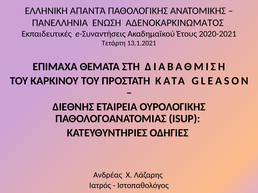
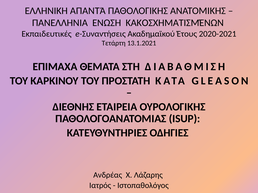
ΑΔΕΝΟΚΑΡΚΙΝΩΜΑΤΟΣ: ΑΔΕΝΟΚΑΡΚΙΝΩΜΑΤΟΣ -> ΚΑΚΟΣΧΗΜΑΤΙΣΜΈΝΩΝ (175, 23)
